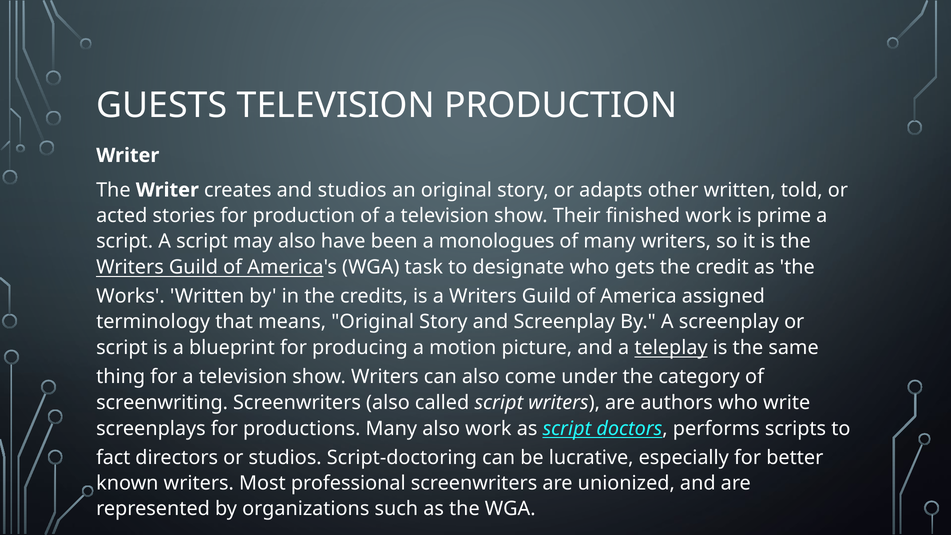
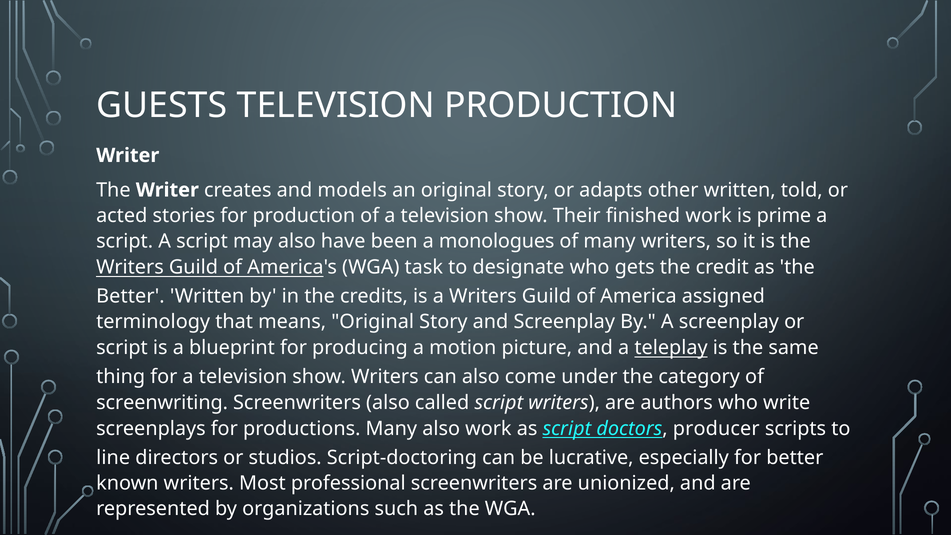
and studios: studios -> models (352, 190)
Works: Works -> Better (130, 296)
performs: performs -> producer (716, 428)
fact: fact -> line (113, 457)
